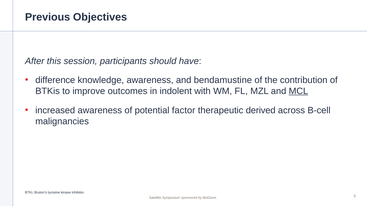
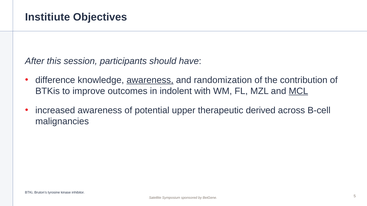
Previous: Previous -> Institiute (48, 17)
awareness underline: none -> present (150, 80)
bendamustine: bendamustine -> randomization (223, 80)
factor: factor -> upper (184, 110)
